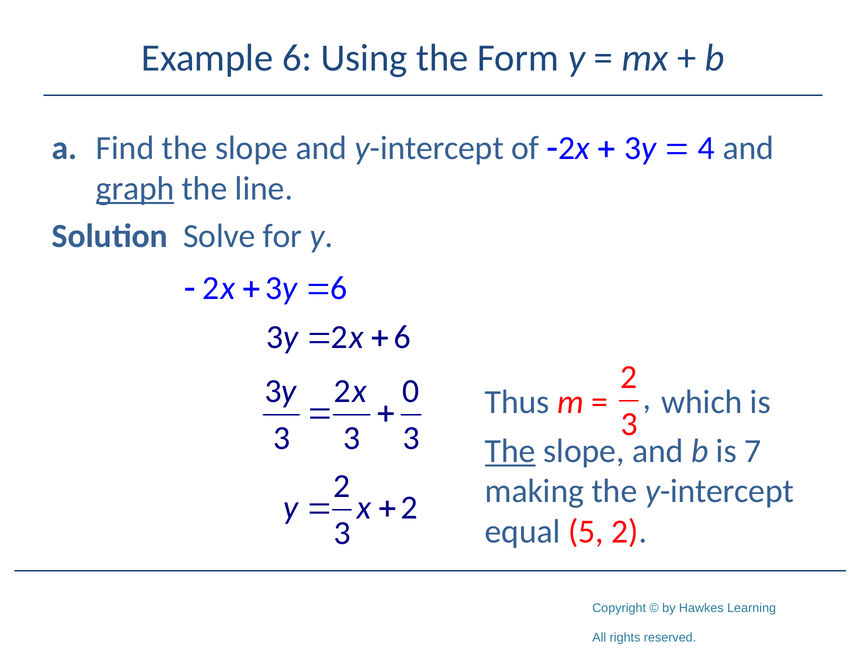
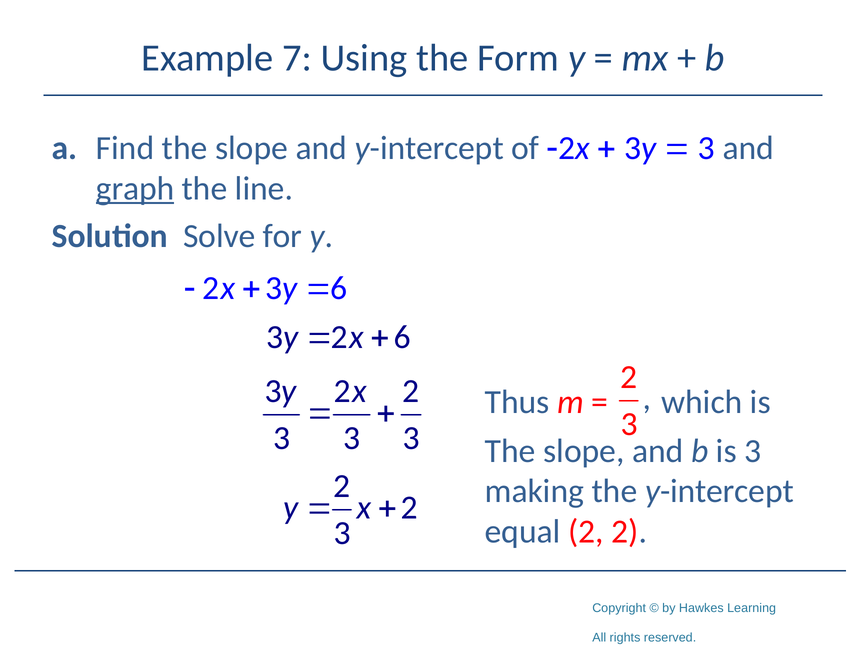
Example 6: 6 -> 7 (297, 58)
4: 4 -> 3 (706, 148)
0: 0 -> 2 (411, 391)
The underline: present -> none (510, 451)
is 7: 7 -> 3 (753, 451)
equal 5: 5 -> 2 (586, 531)
